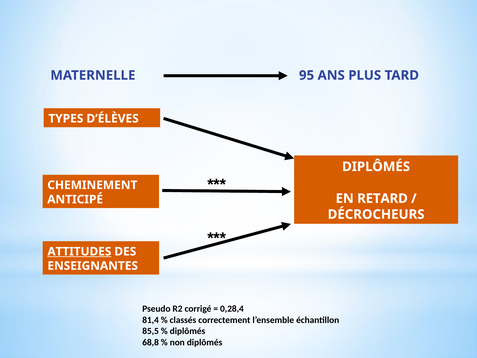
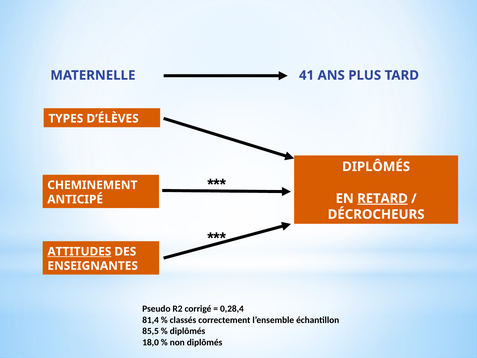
95: 95 -> 41 (307, 75)
RETARD underline: none -> present (382, 198)
68,8: 68,8 -> 18,0 (151, 342)
